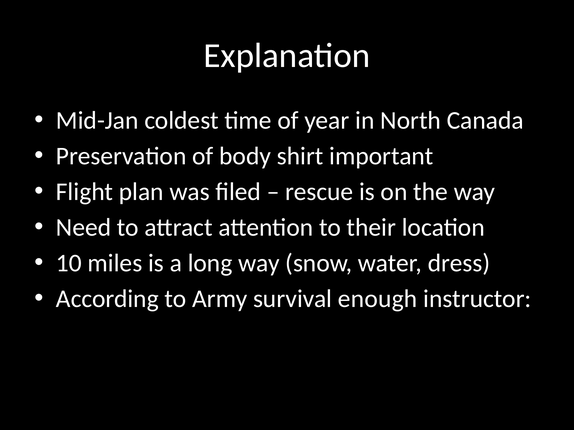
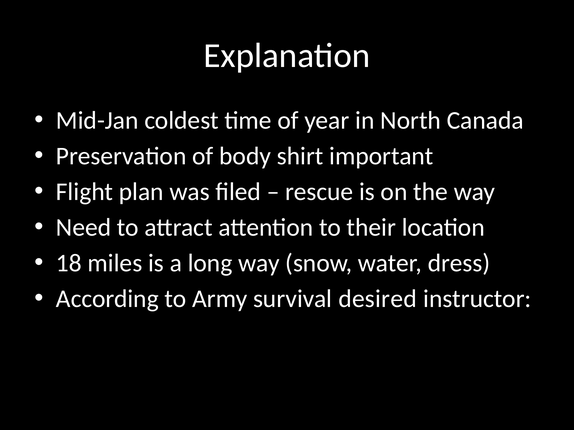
10: 10 -> 18 (69, 263)
enough: enough -> desired (378, 299)
